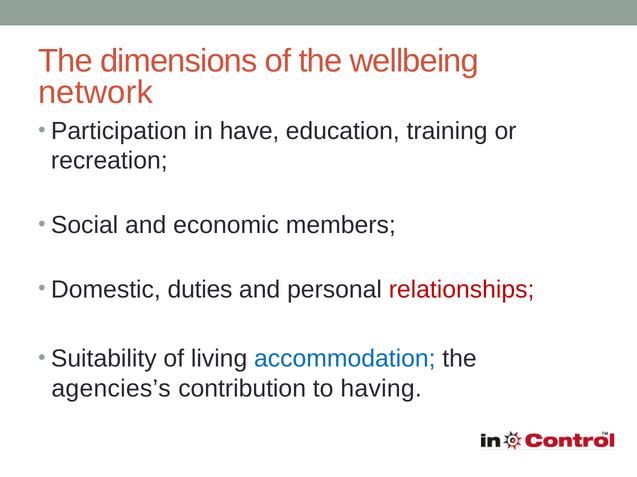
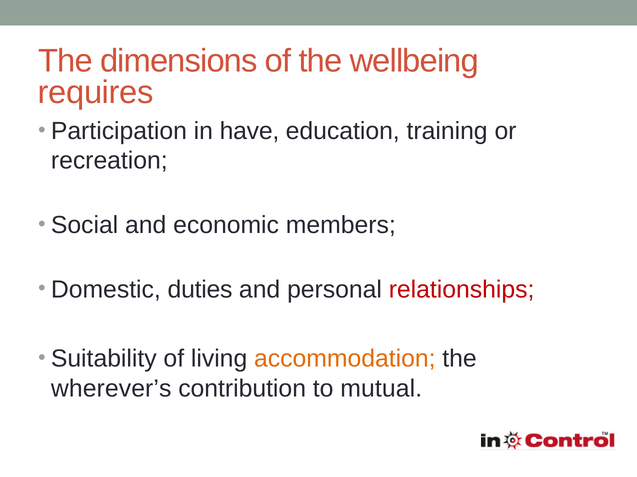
network: network -> requires (96, 92)
accommodation colour: blue -> orange (345, 359)
agencies’s: agencies’s -> wherever’s (111, 389)
having: having -> mutual (381, 389)
